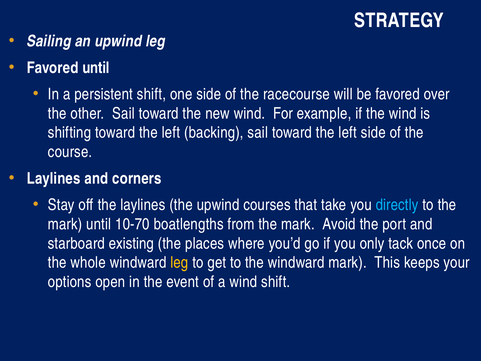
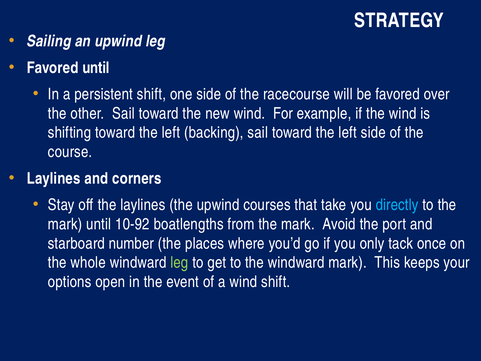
10-70: 10-70 -> 10-92 (132, 224)
existing: existing -> number (131, 243)
leg colour: yellow -> light green (179, 262)
